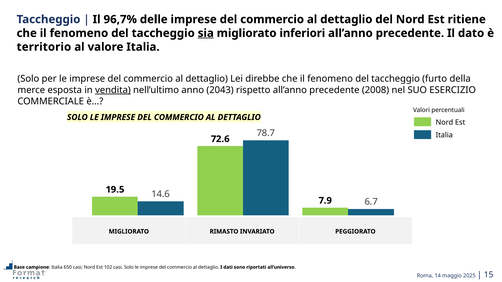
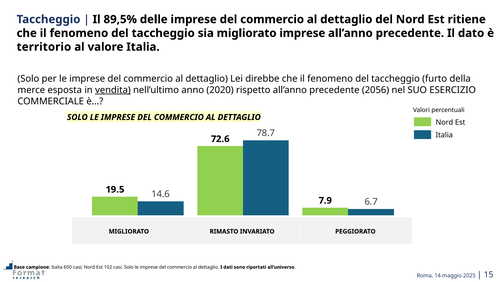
96,7%: 96,7% -> 89,5% (120, 19)
sia underline: present -> none (206, 33)
migliorato inferiori: inferiori -> imprese (302, 33)
2043: 2043 -> 2020 (220, 90)
2008: 2008 -> 2056 (376, 90)
